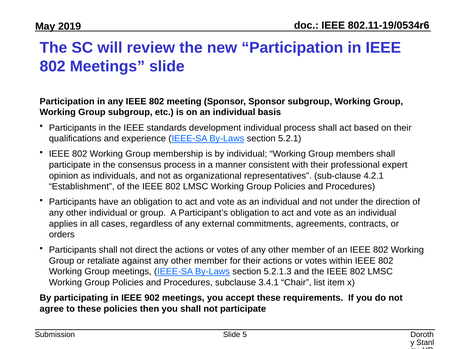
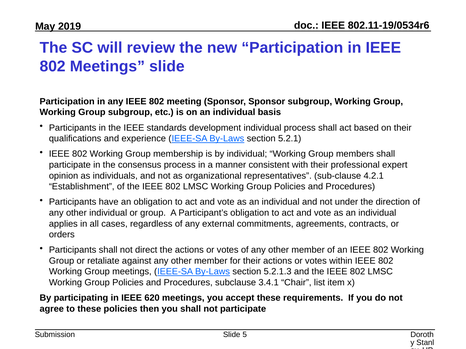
902: 902 -> 620 (152, 298)
